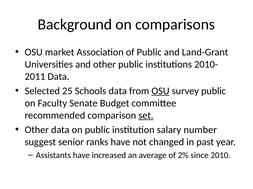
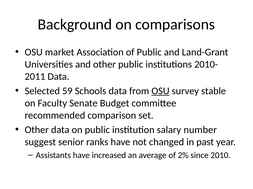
25: 25 -> 59 (67, 91)
survey public: public -> stable (214, 91)
set underline: present -> none (146, 116)
